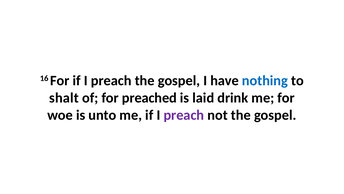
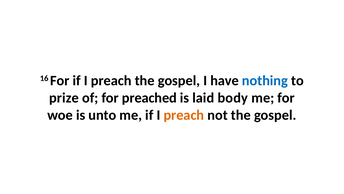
shalt: shalt -> prize (64, 98)
drink: drink -> body (233, 98)
preach colour: purple -> orange (184, 115)
